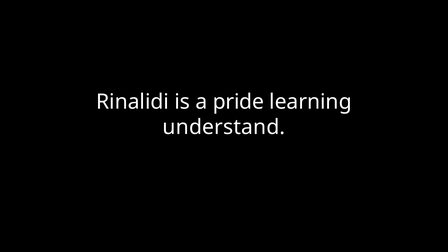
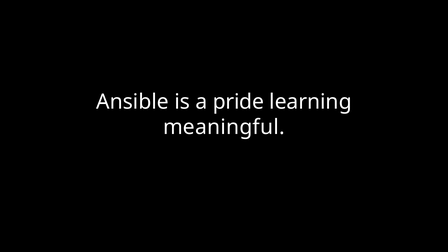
Rinalidi: Rinalidi -> Ansible (133, 102)
understand: understand -> meaningful (224, 127)
